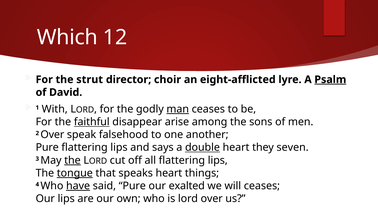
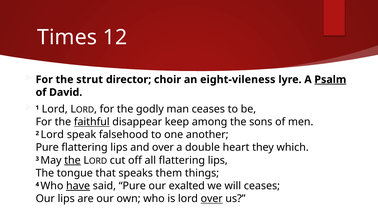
Which: Which -> Times (67, 37)
eight-afflicted: eight-afflicted -> eight-vileness (238, 79)
1 With: With -> Lord (55, 109)
man underline: present -> none (178, 109)
arise: arise -> keep (177, 122)
2 Over: Over -> Lord (52, 134)
and says: says -> over (163, 147)
double underline: present -> none (202, 147)
seven: seven -> which (293, 147)
tongue underline: present -> none (75, 173)
speaks heart: heart -> them (169, 173)
over underline: none -> present (212, 198)
